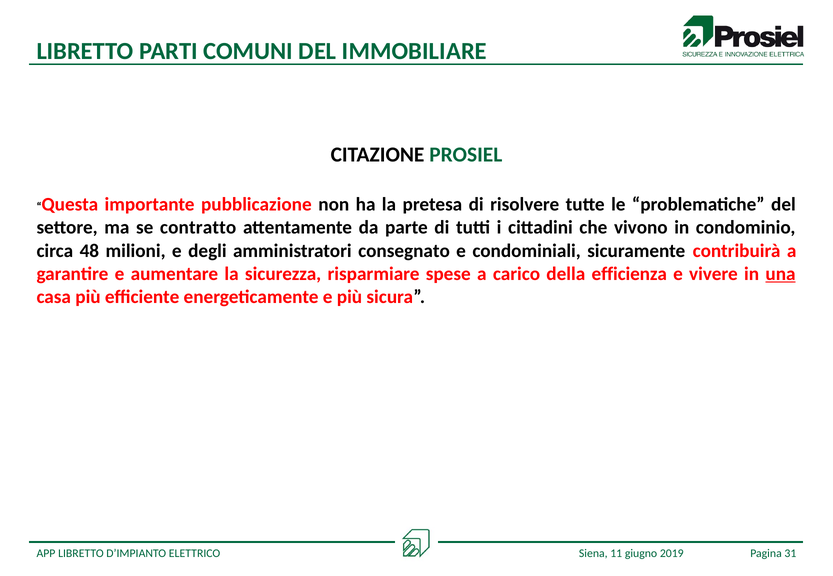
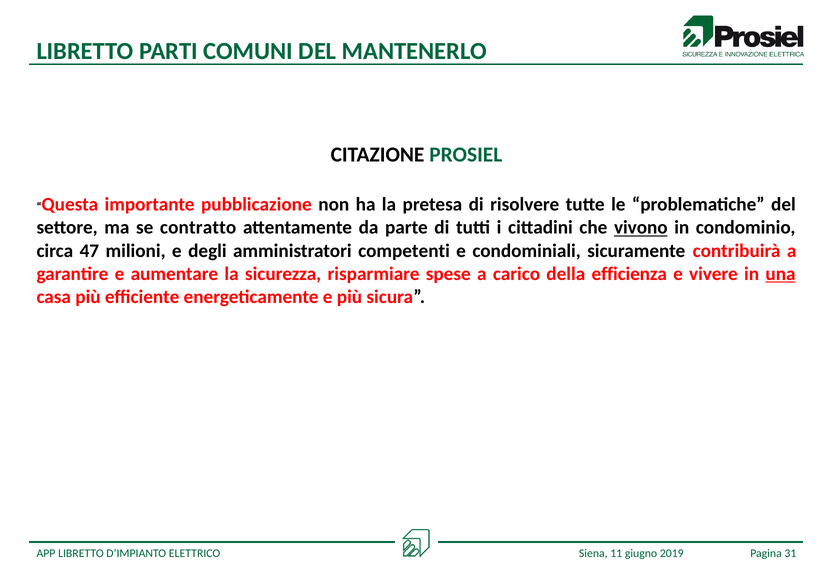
IMMOBILIARE: IMMOBILIARE -> MANTENERLO (414, 51)
vivono underline: none -> present (641, 228)
48: 48 -> 47 (89, 251)
consegnato: consegnato -> competenti (404, 251)
